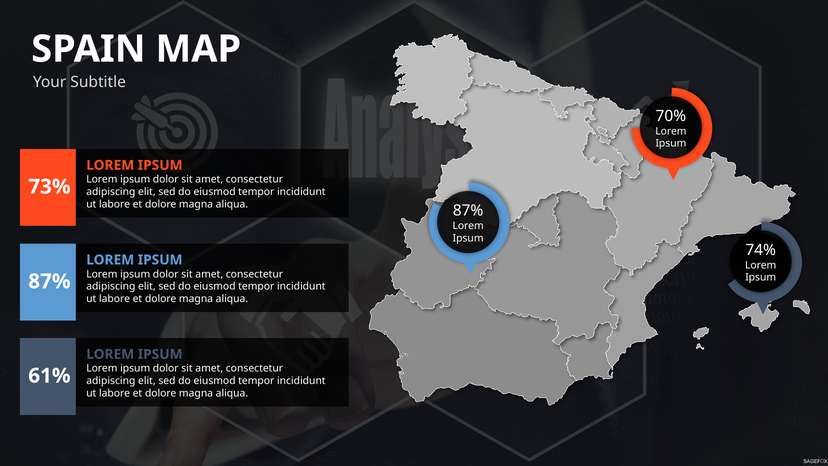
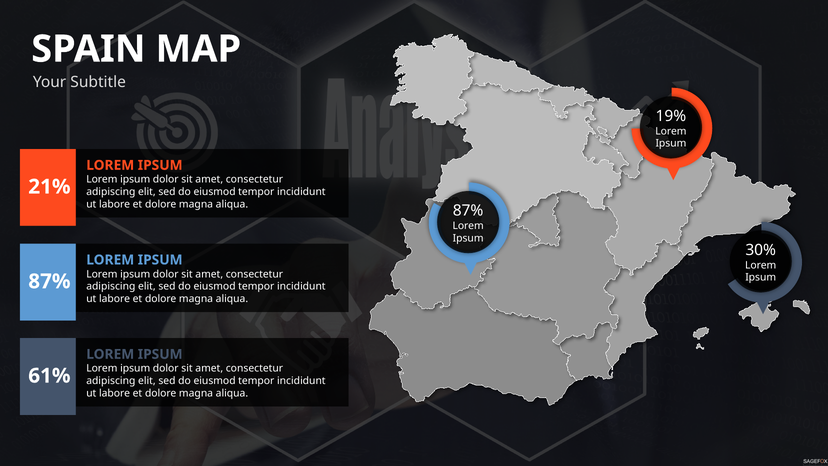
70%: 70% -> 19% (671, 116)
73%: 73% -> 21% (49, 187)
74%: 74% -> 30% (761, 250)
